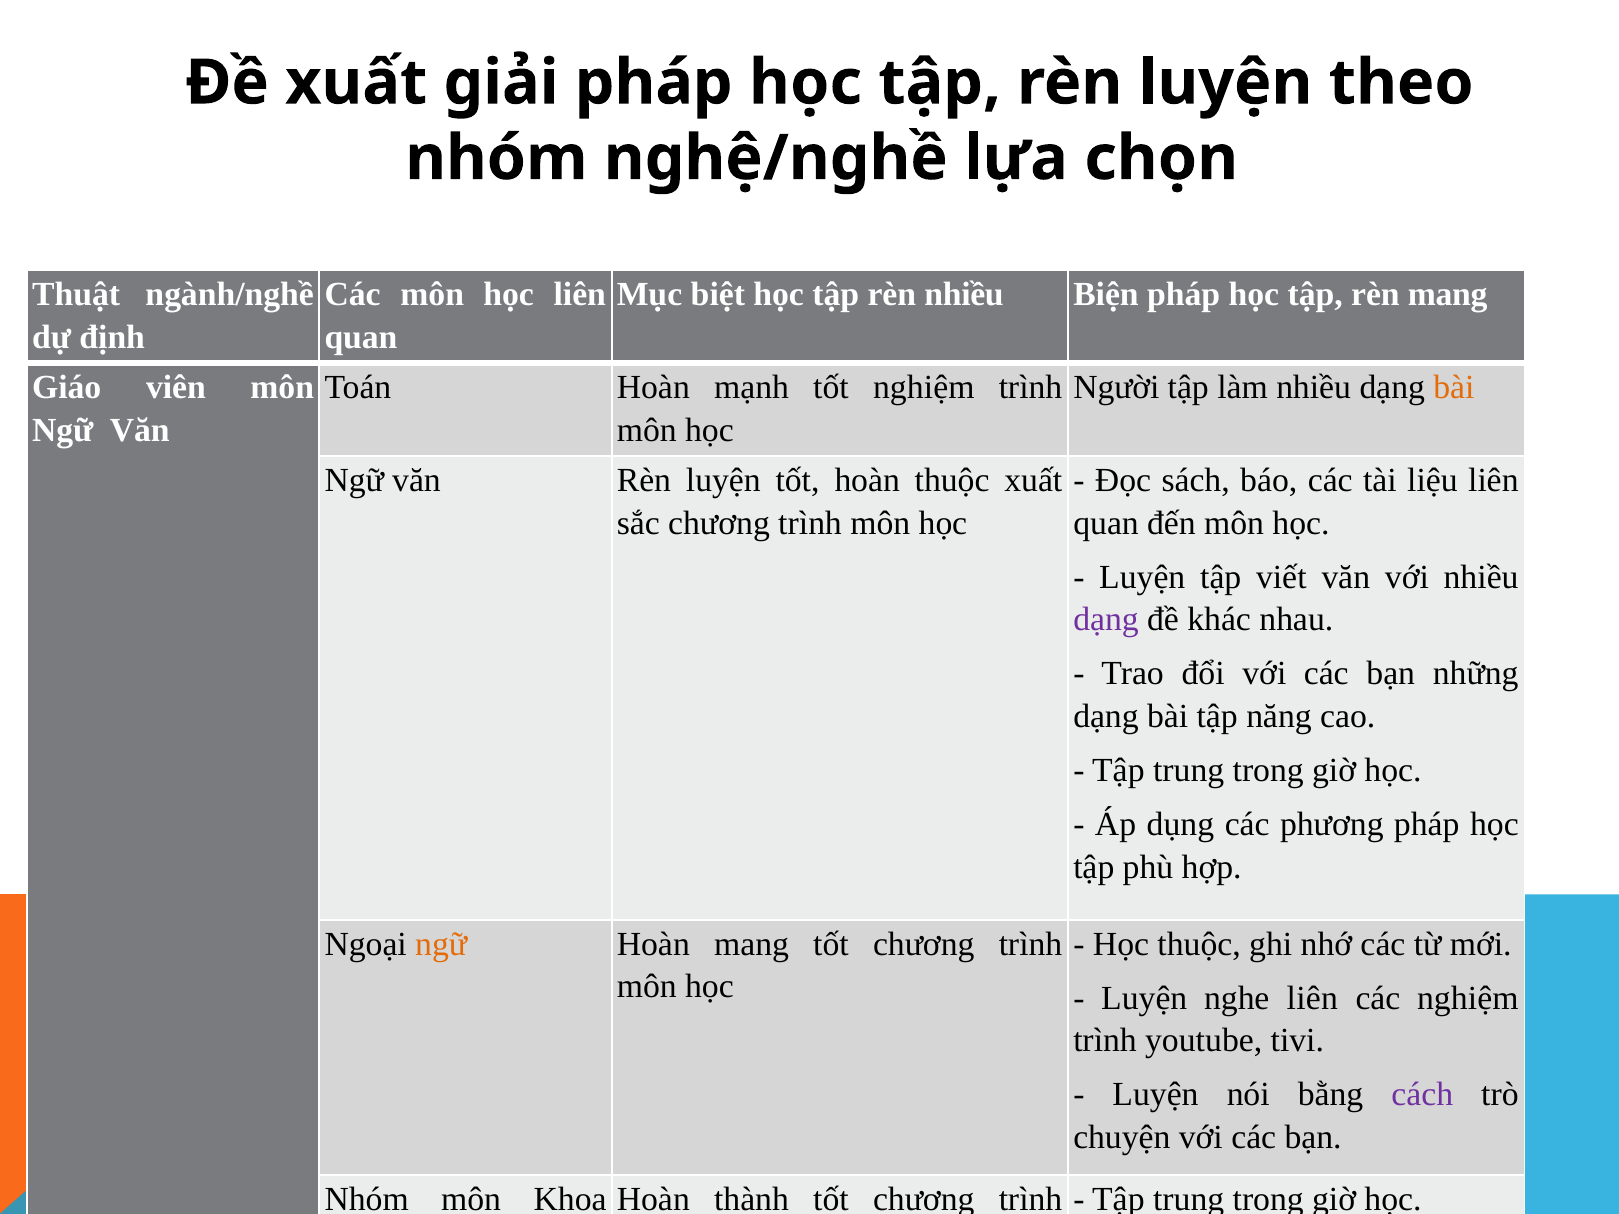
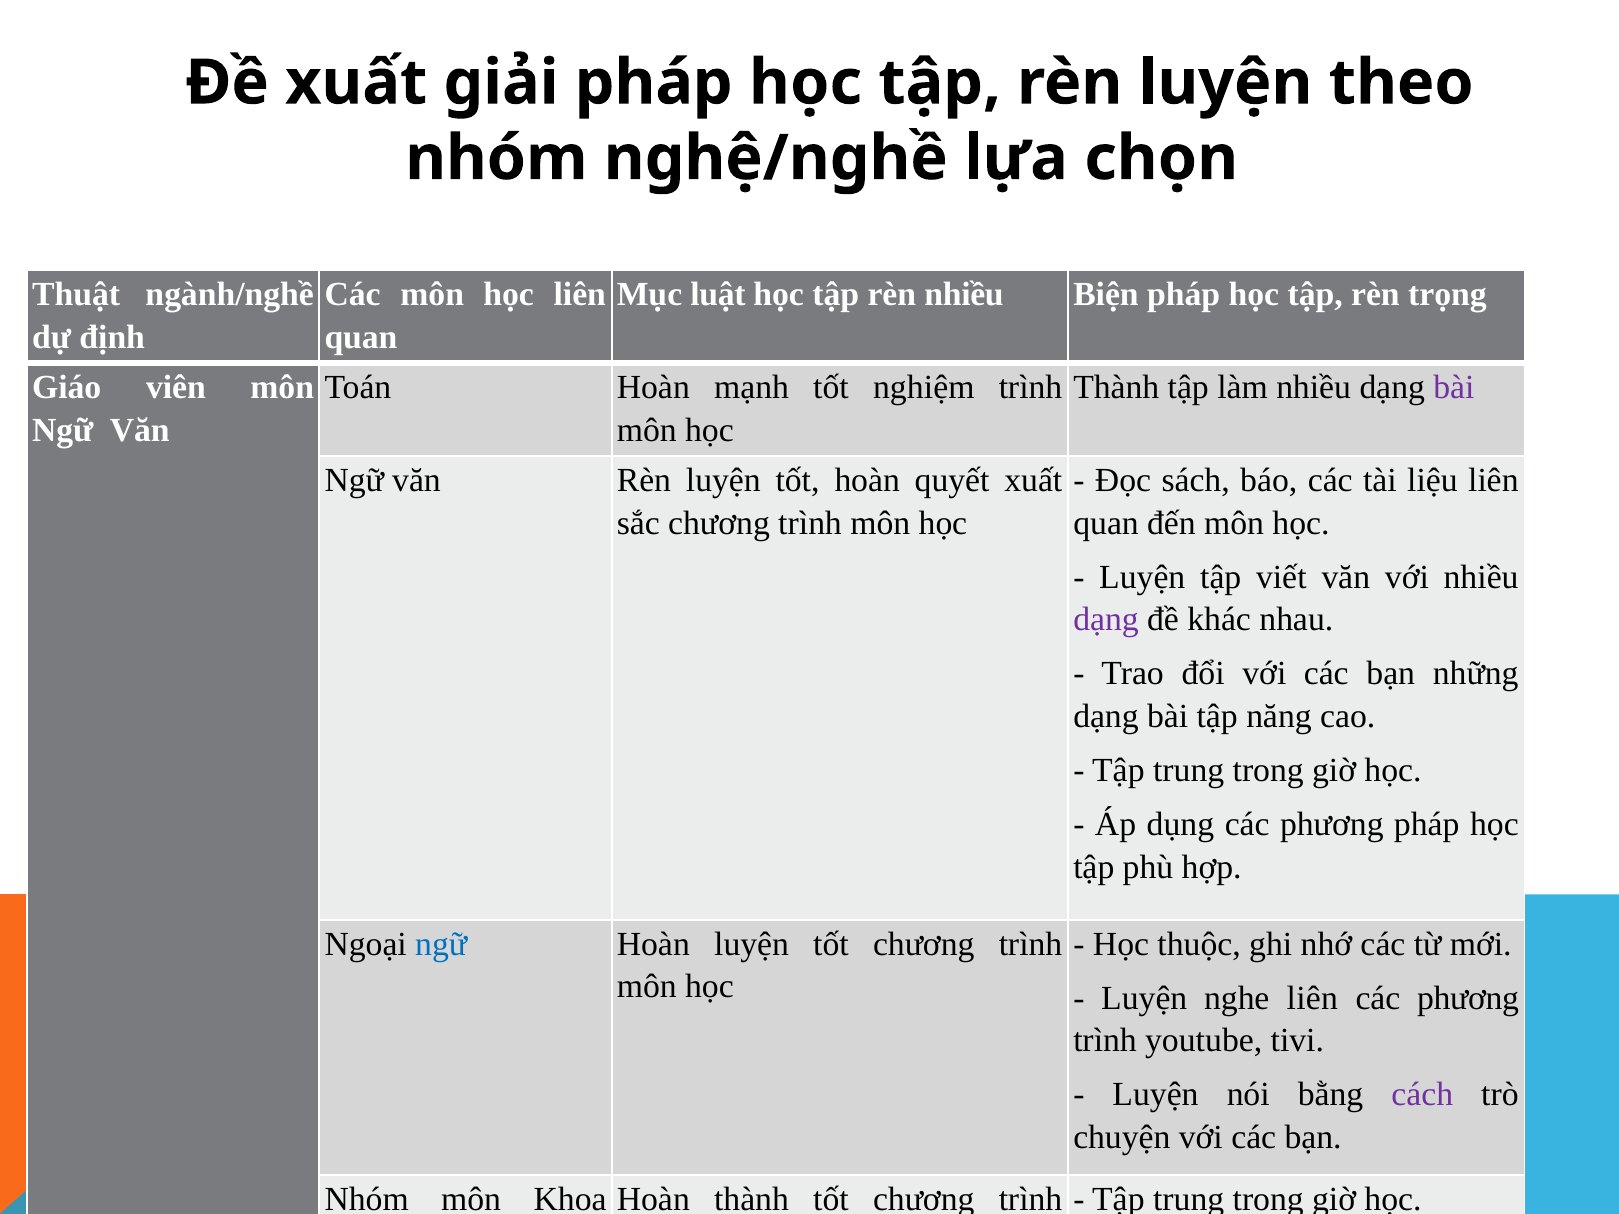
Mục biệt: biệt -> luật (718, 294)
rèn mang: mang -> trọng (1448, 294)
Người: Người -> Thành (1116, 387)
bài colour: orange -> purple (1454, 387)
hoàn thuộc: thuộc -> quyết (952, 480)
ngữ colour: orange -> blue (441, 944)
Hoàn mang: mang -> luyện (752, 944)
nghiệm: nghiệm -> phương (1468, 998)
